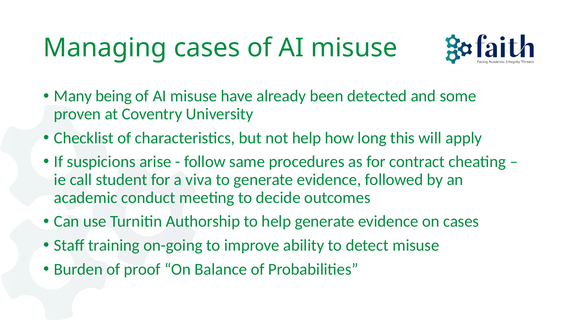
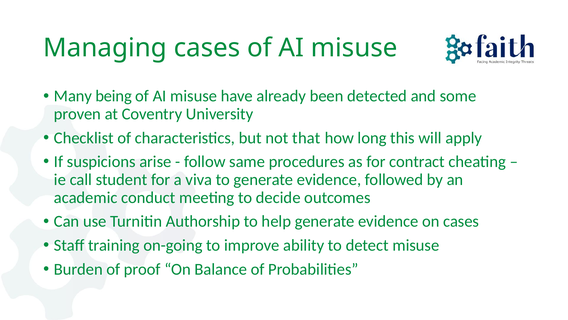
not help: help -> that (306, 138)
